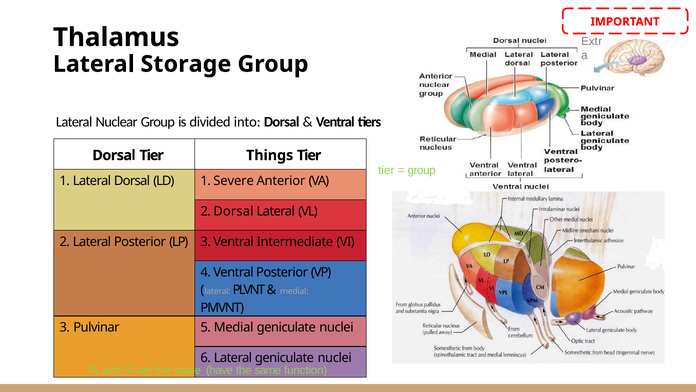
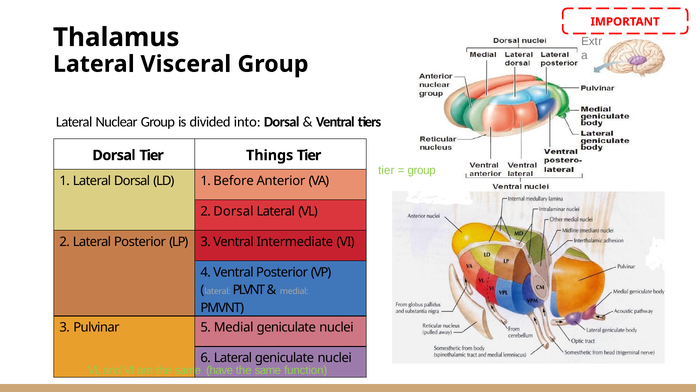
Storage: Storage -> Visceral (186, 64)
Severe: Severe -> Before (234, 181)
